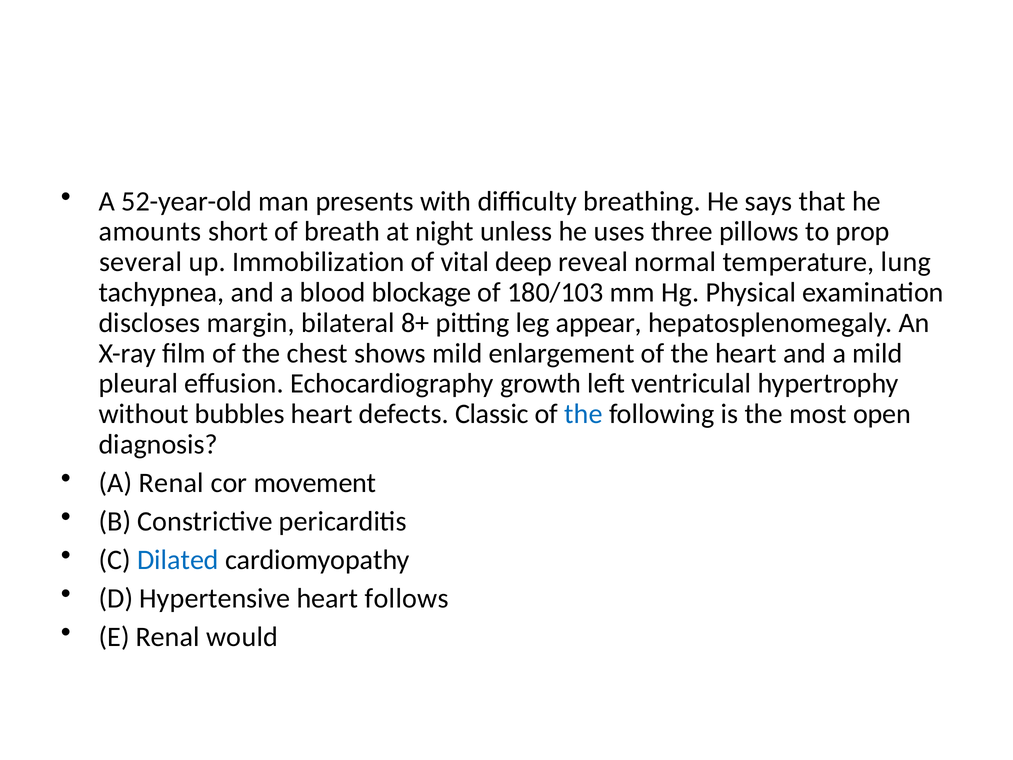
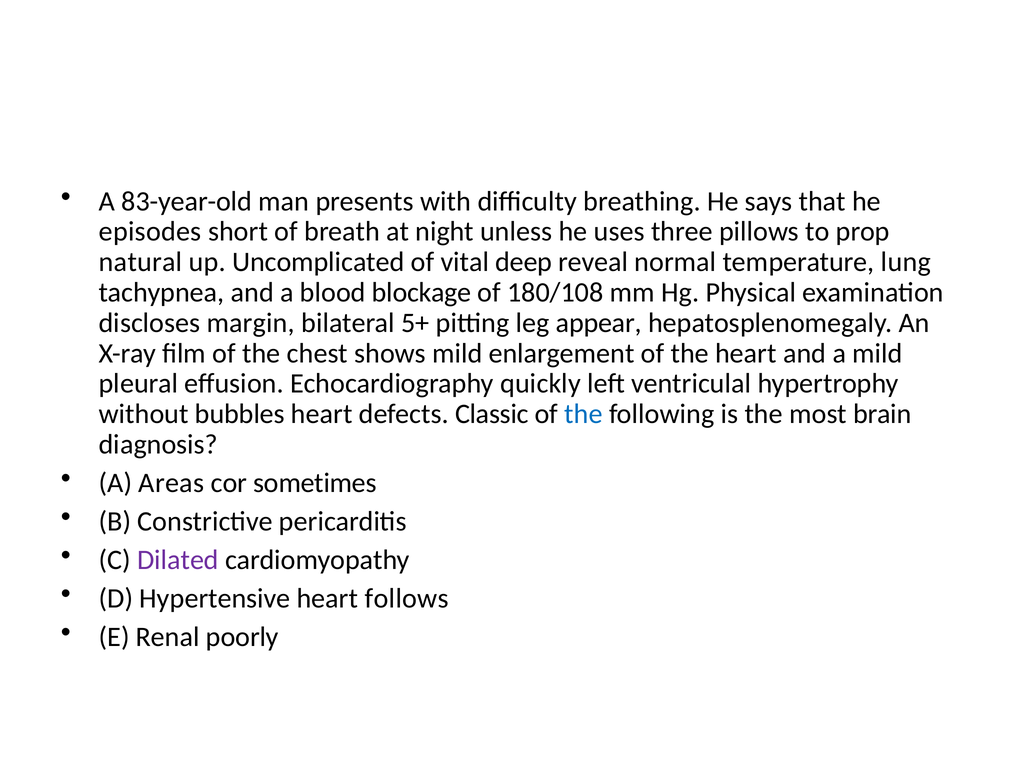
52-year-old: 52-year-old -> 83-year-old (187, 201)
amounts: amounts -> episodes (150, 232)
several: several -> natural (141, 262)
Immobilization: Immobilization -> Uncomplicated (318, 262)
180/103: 180/103 -> 180/108 (555, 292)
8+: 8+ -> 5+ (415, 323)
growth: growth -> quickly (540, 384)
open: open -> brain (882, 414)
A Renal: Renal -> Areas (171, 483)
movement: movement -> sometimes (315, 483)
Dilated colour: blue -> purple (178, 560)
would: would -> poorly (242, 637)
